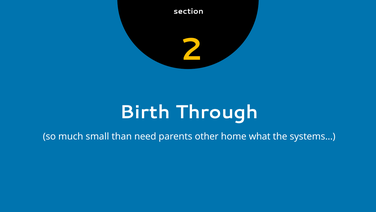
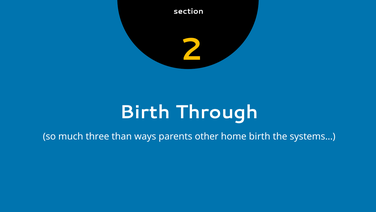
small: small -> three (97, 136)
need: need -> ways (145, 136)
home what: what -> birth (260, 136)
